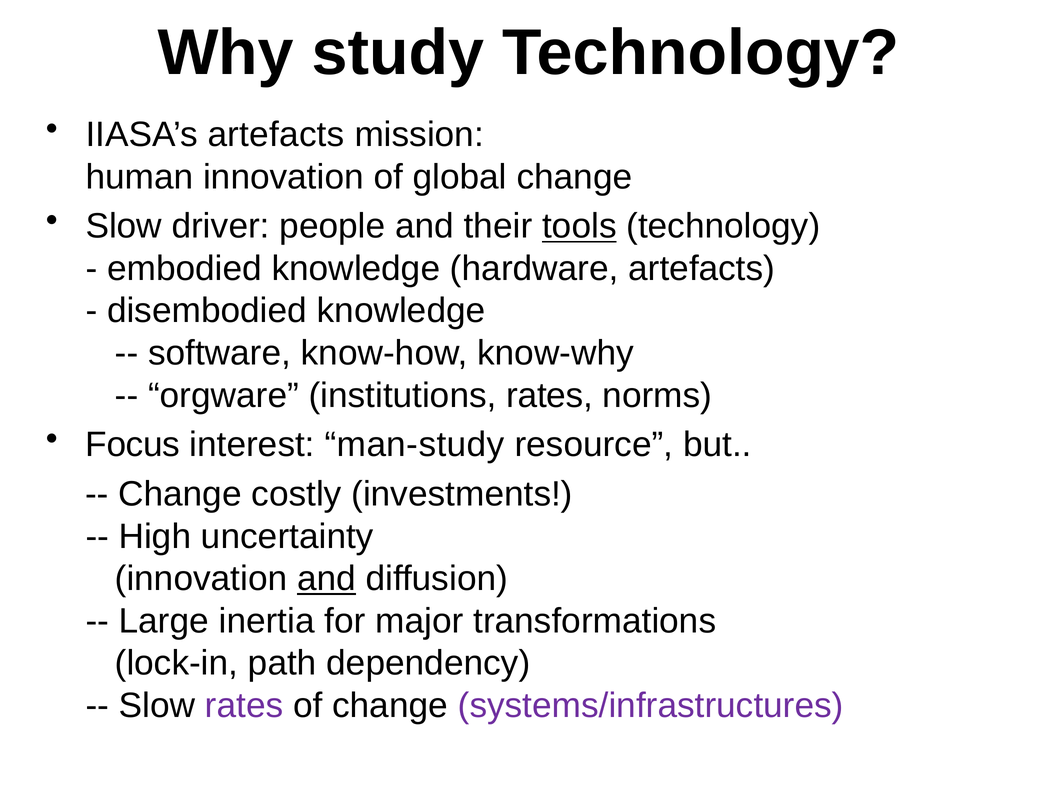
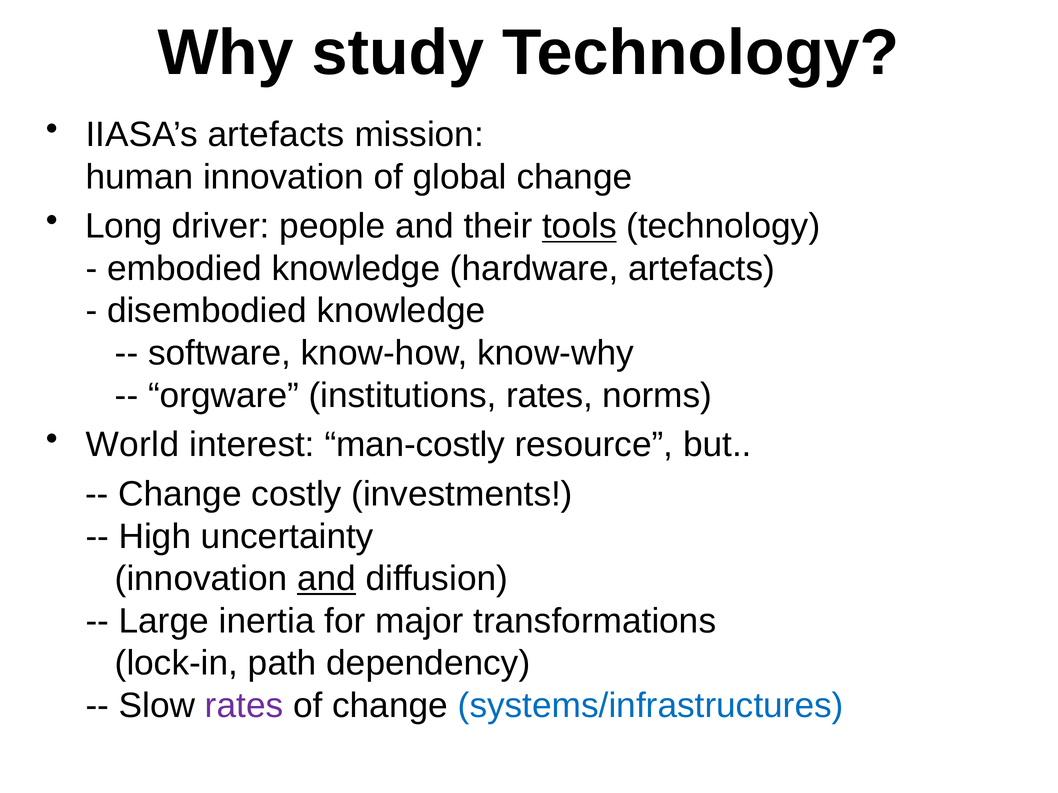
Slow: Slow -> Long (124, 226)
Focus: Focus -> World (132, 445)
man-study: man-study -> man-costly (415, 445)
systems/infrastructures colour: purple -> blue (651, 706)
